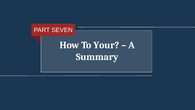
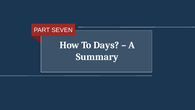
Your: Your -> Days (106, 45)
